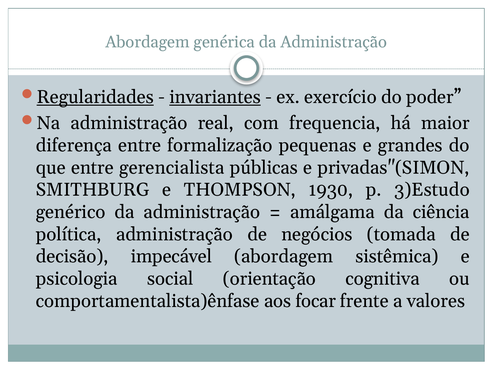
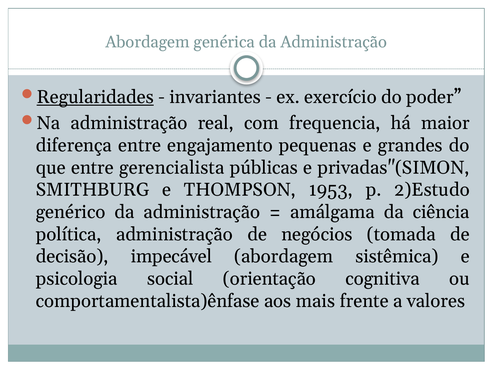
invariantes underline: present -> none (215, 97)
formalização: formalização -> engajamento (220, 145)
1930: 1930 -> 1953 (331, 190)
3)Estudo: 3)Estudo -> 2)Estudo (432, 190)
focar: focar -> mais (315, 301)
